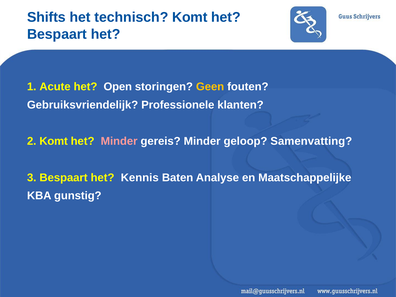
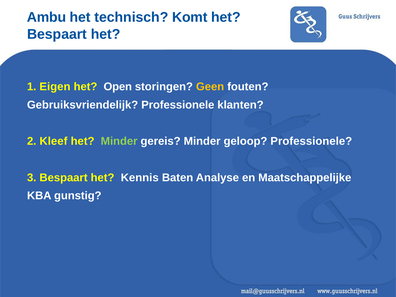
Shifts: Shifts -> Ambu (46, 17)
Acute: Acute -> Eigen (55, 87)
2 Komt: Komt -> Kleef (53, 141)
Minder colour: pink -> light green (119, 141)
geloop Samenvatting: Samenvatting -> Professionele (311, 141)
